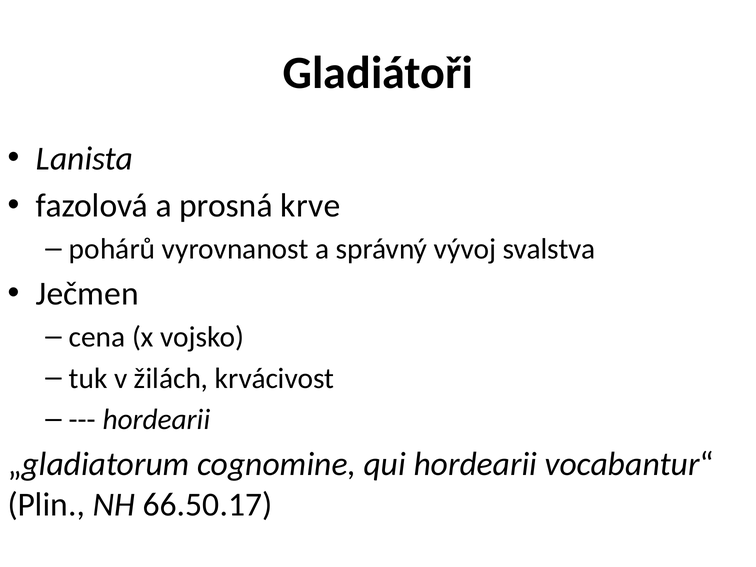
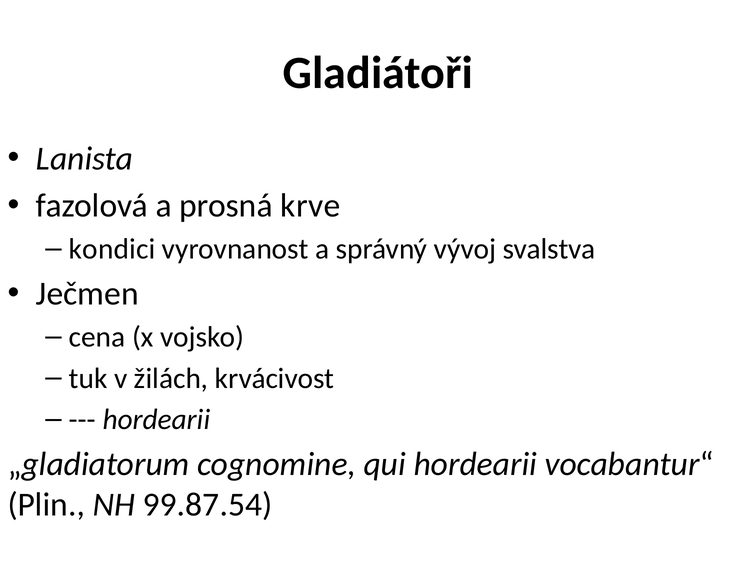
pohárů: pohárů -> kondici (112, 249)
66.50.17: 66.50.17 -> 99.87.54 (208, 505)
